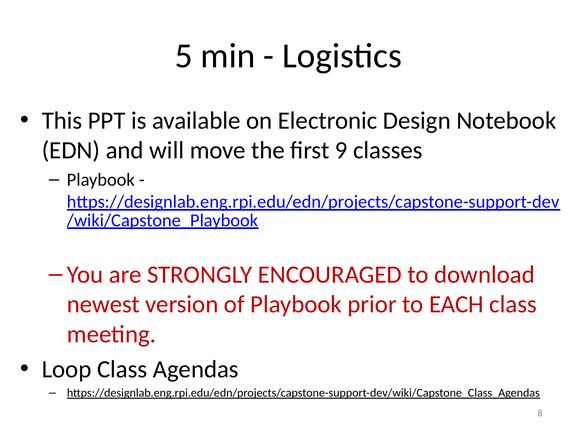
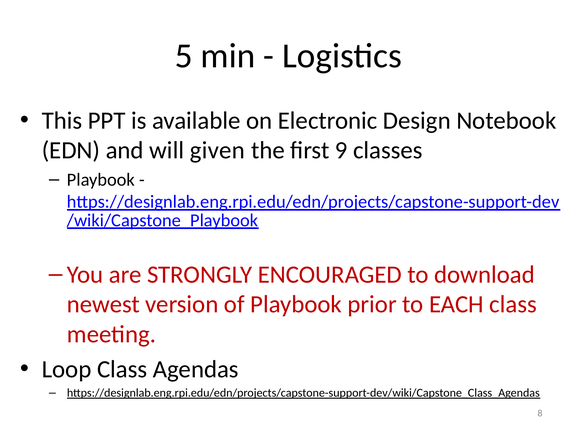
move: move -> given (217, 150)
